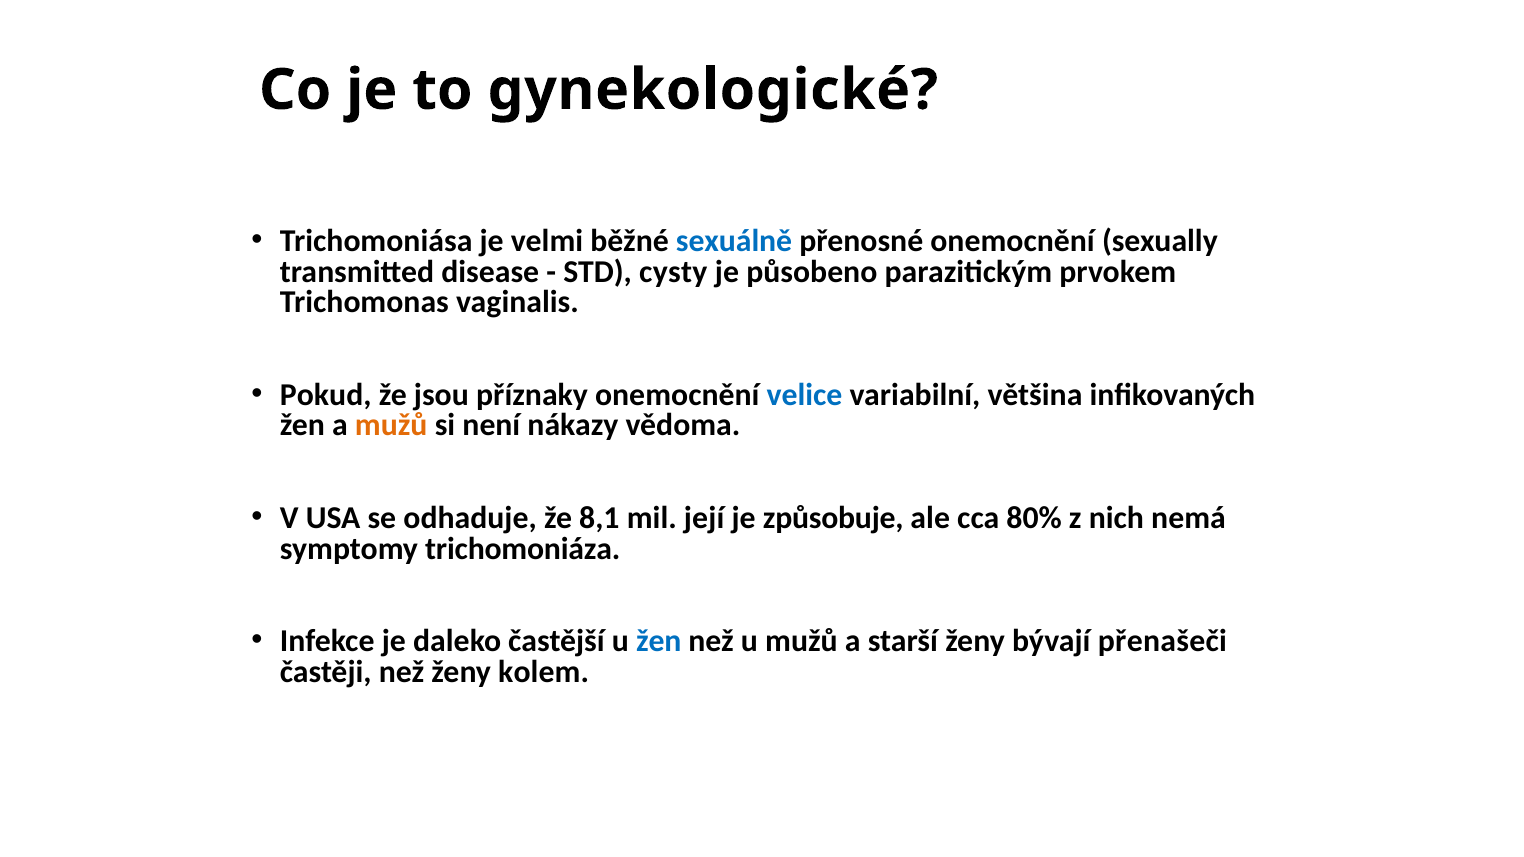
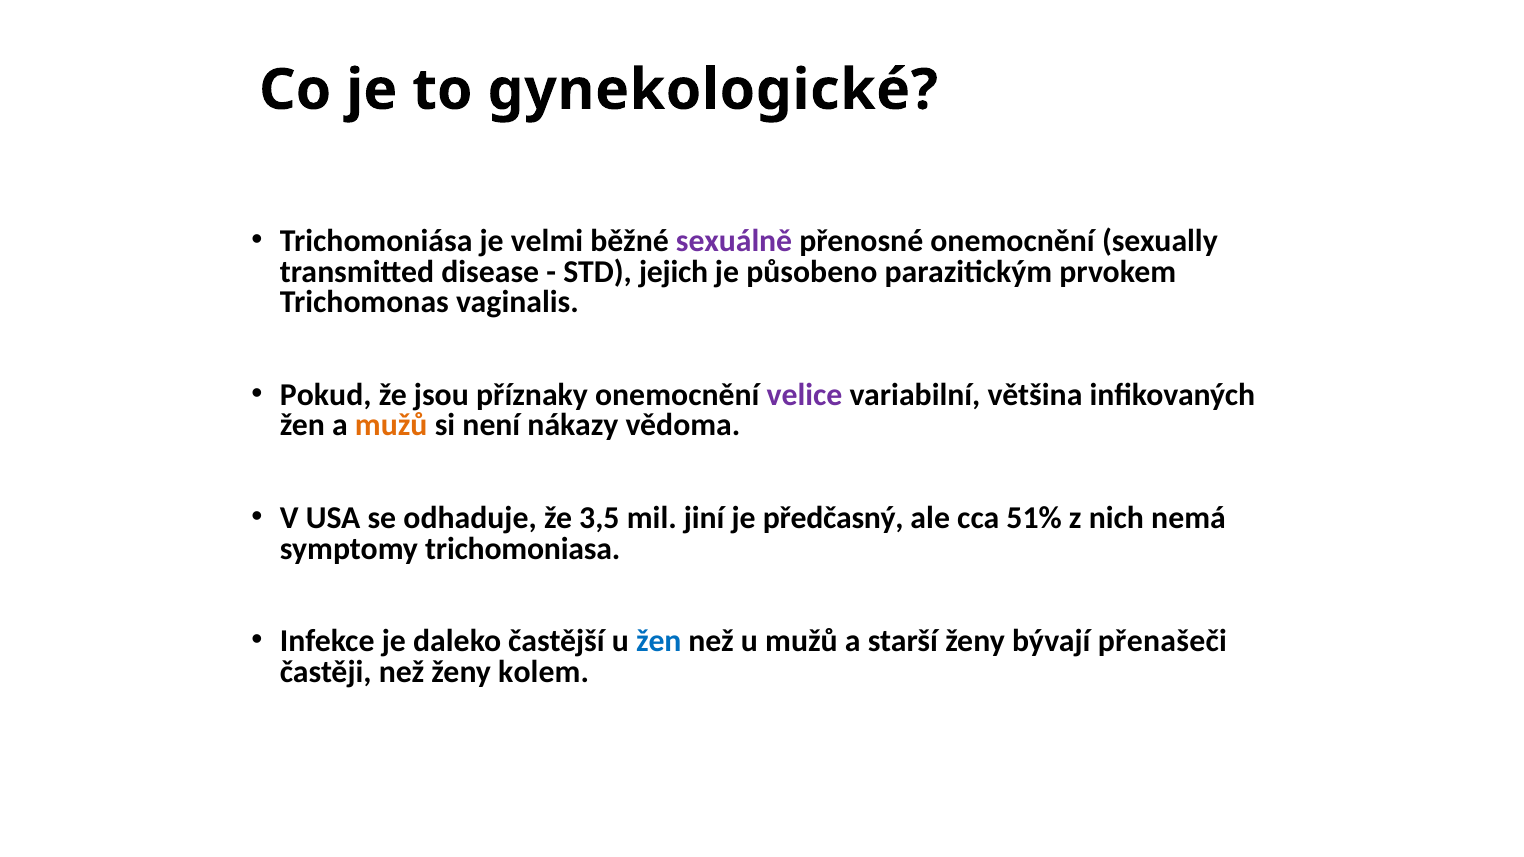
sexuálně colour: blue -> purple (734, 241)
cysty: cysty -> jejich (674, 272)
velice colour: blue -> purple (805, 395)
8,1: 8,1 -> 3,5 (599, 518)
její: její -> jiní (704, 518)
způsobuje: způsobuje -> předčasný (833, 518)
80%: 80% -> 51% (1034, 518)
trichomoniáza: trichomoniáza -> trichomoniasa (523, 549)
